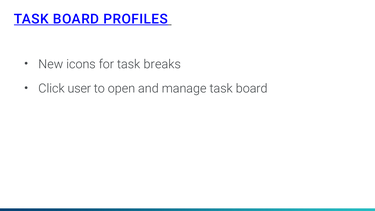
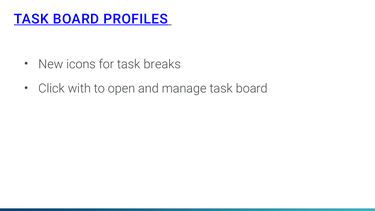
user: user -> with (79, 89)
